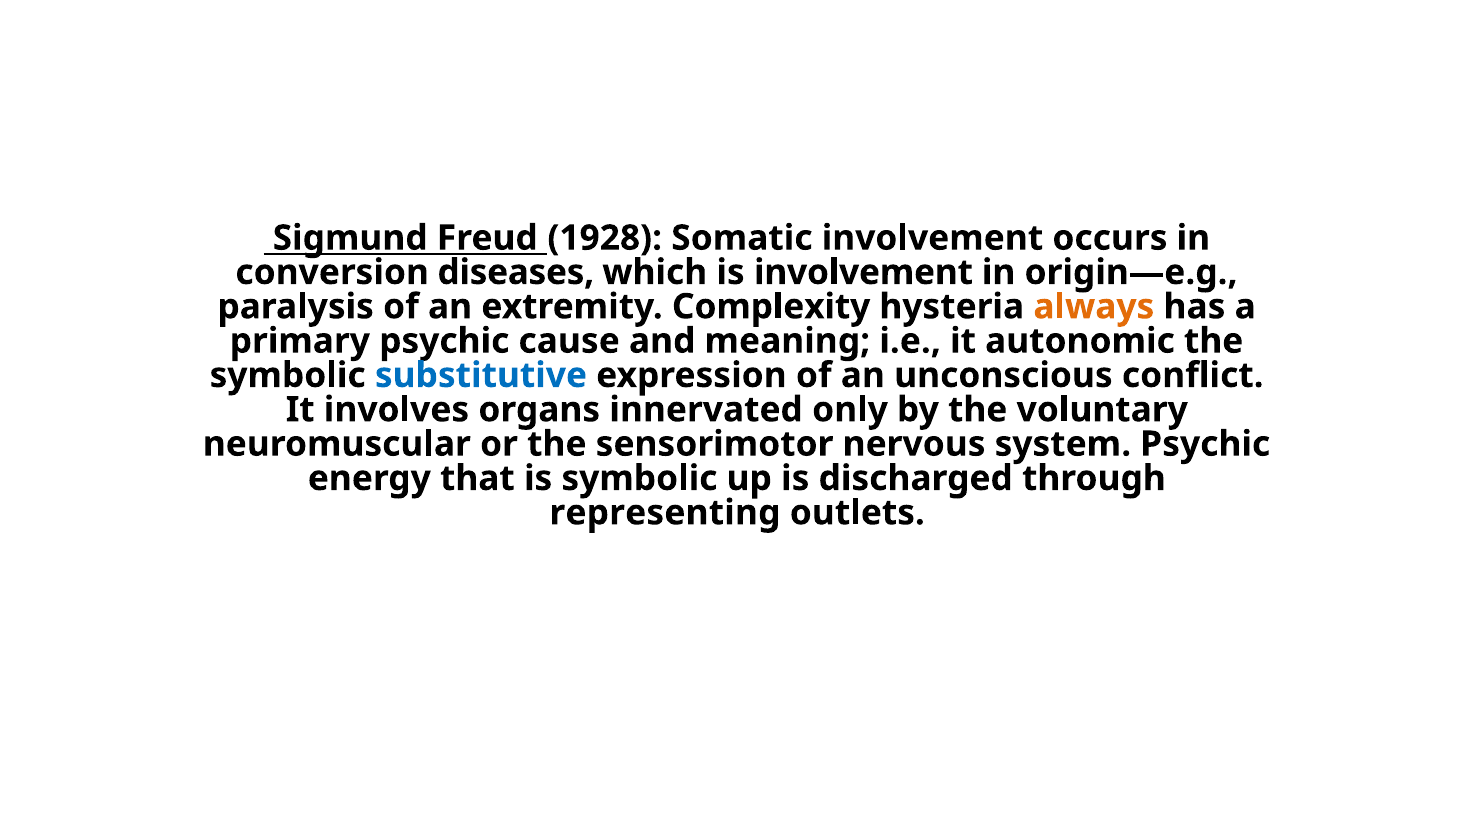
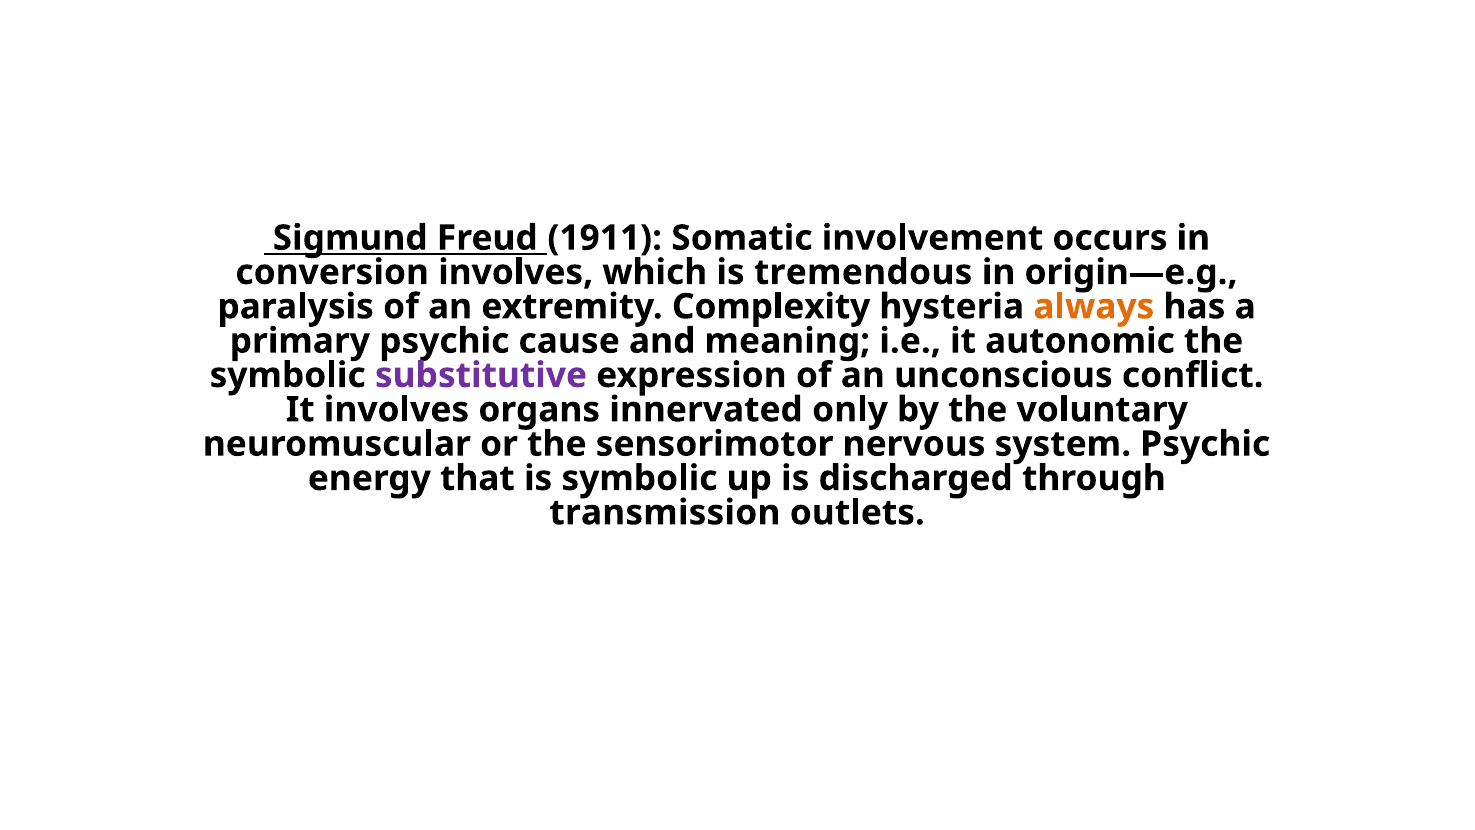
1928: 1928 -> 1911 (605, 238)
conversion diseases: diseases -> involves (516, 272)
is involvement: involvement -> tremendous (863, 272)
substitutive colour: blue -> purple (481, 375)
representing: representing -> transmission (665, 513)
